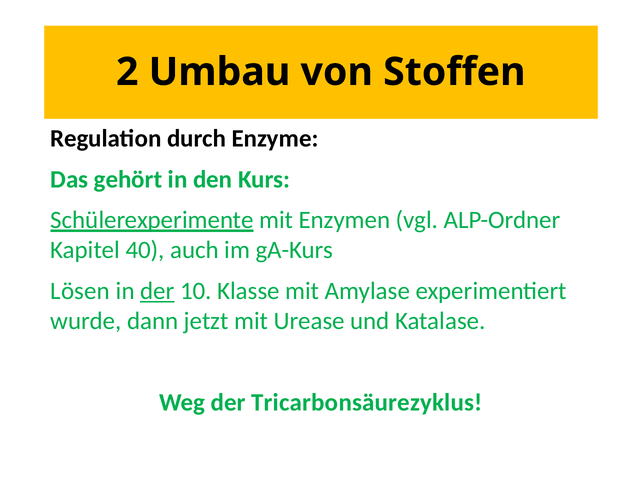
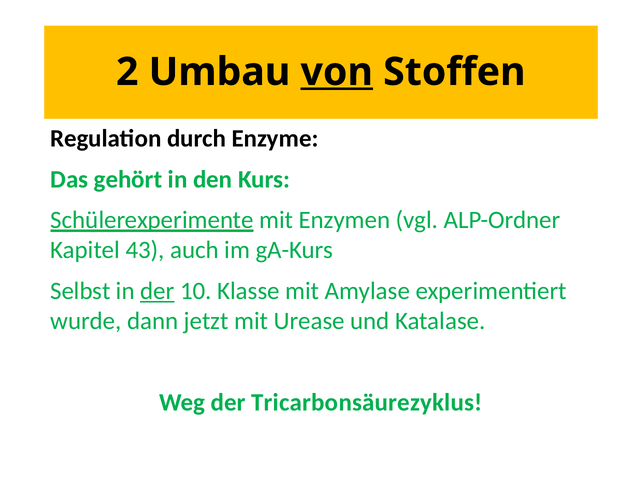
von underline: none -> present (337, 72)
40: 40 -> 43 (145, 250)
Lösen: Lösen -> Selbst (80, 291)
